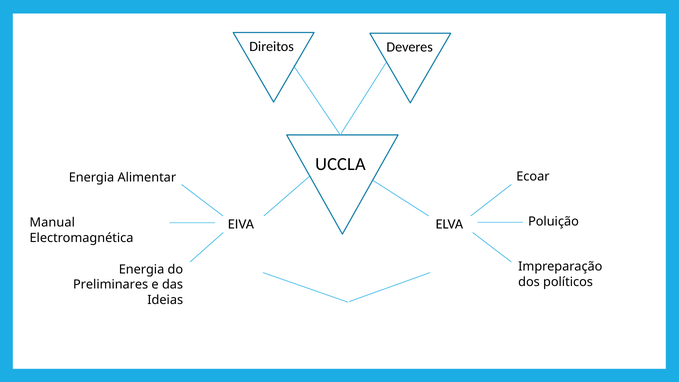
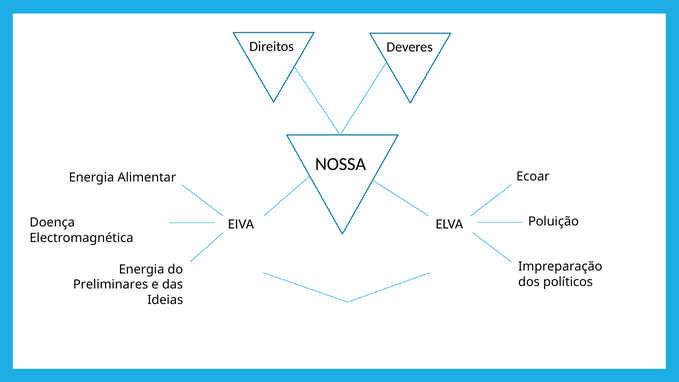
UCCLA: UCCLA -> NOSSA (341, 164)
Manual: Manual -> Doença (52, 223)
